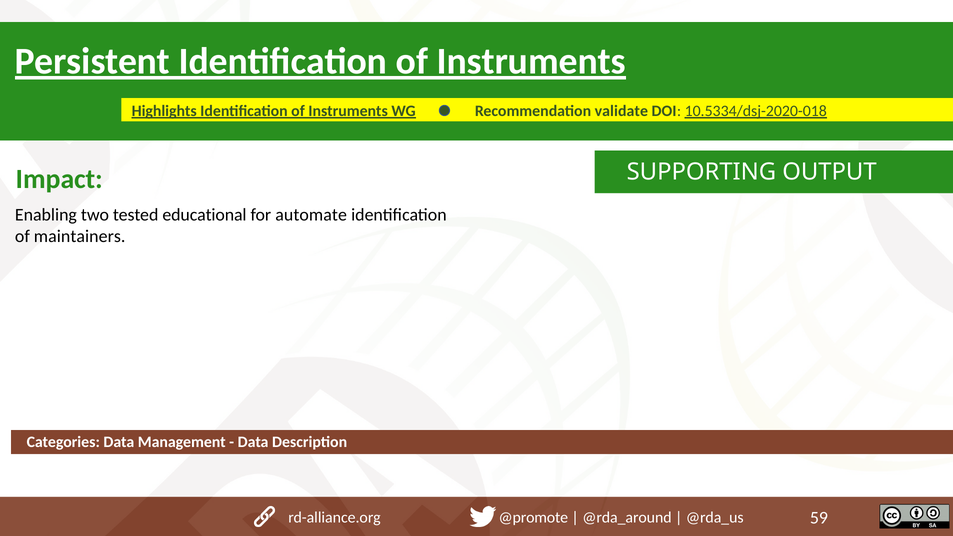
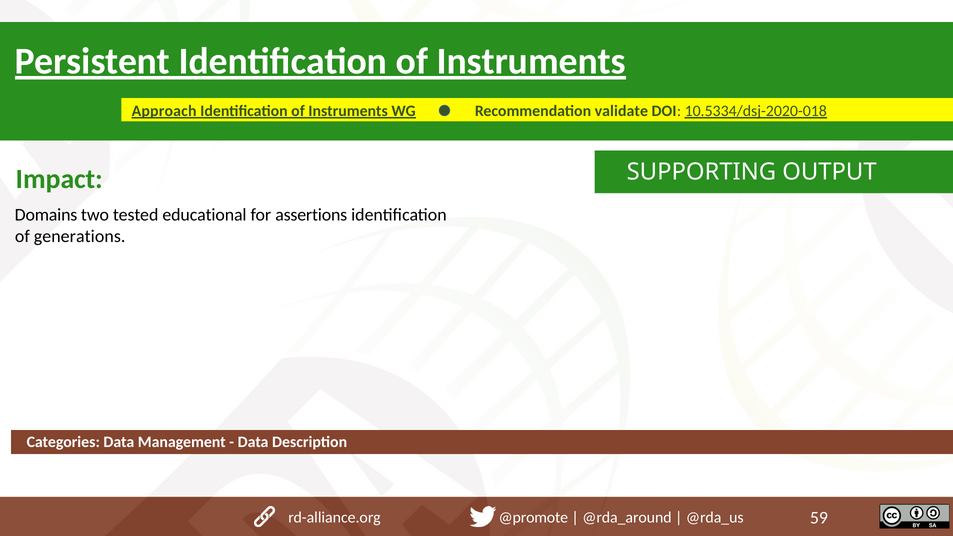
Highlights: Highlights -> Approach (164, 111)
Enabling: Enabling -> Domains (46, 215)
automate: automate -> assertions (311, 215)
maintainers: maintainers -> generations (80, 236)
